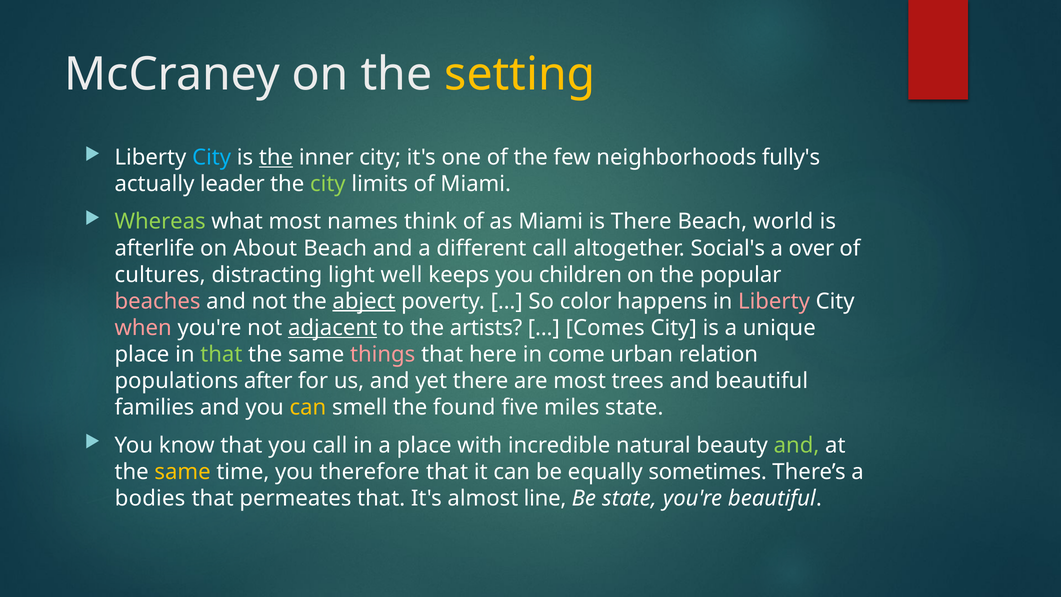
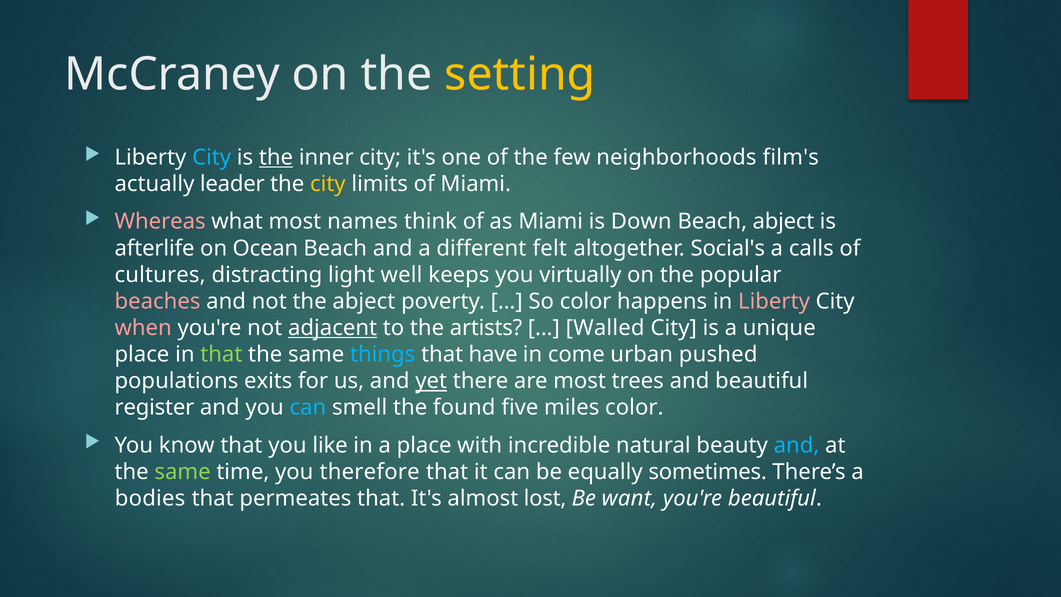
fully's: fully's -> film's (791, 157)
city colour: light green -> yellow (328, 184)
Whereas colour: light green -> pink (160, 222)
is There: There -> Down (641, 222)
Beach world: world -> abject (783, 222)
About: About -> Ocean (265, 248)
different call: call -> felt (550, 248)
over: over -> calls (811, 248)
children: children -> virtually (580, 275)
abject underline: present -> none (364, 301)
Comes: Comes -> Walled (605, 328)
things colour: pink -> light blue (383, 354)
here: here -> have (493, 354)
relation: relation -> pushed (718, 354)
after: after -> exits (268, 381)
yet underline: none -> present (431, 381)
families: families -> register (154, 408)
can colour: yellow -> light blue (308, 408)
miles state: state -> color (634, 408)
you call: call -> like (330, 445)
and colour: light green -> light blue (797, 445)
same colour: yellow -> light green (183, 472)
line: line -> lost (545, 498)
Be state: state -> want (629, 498)
